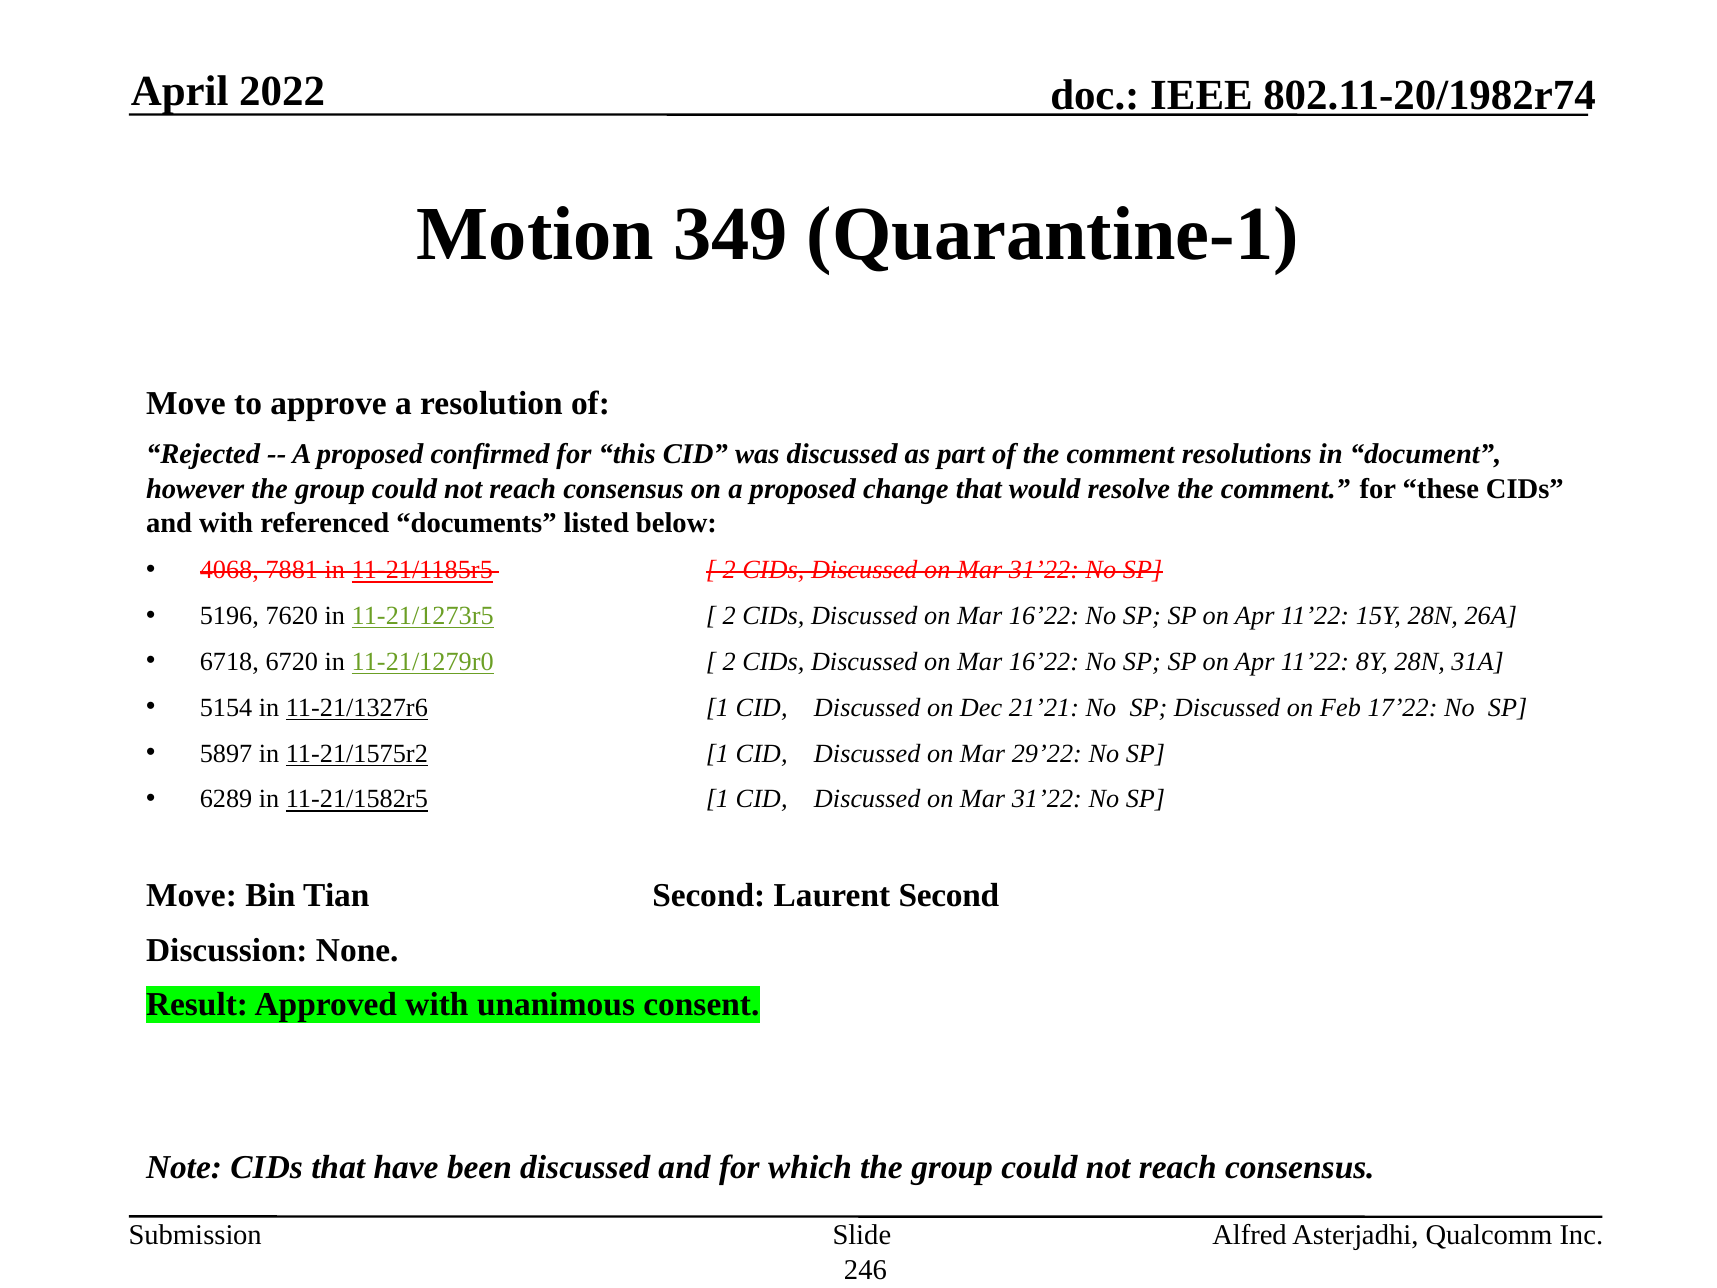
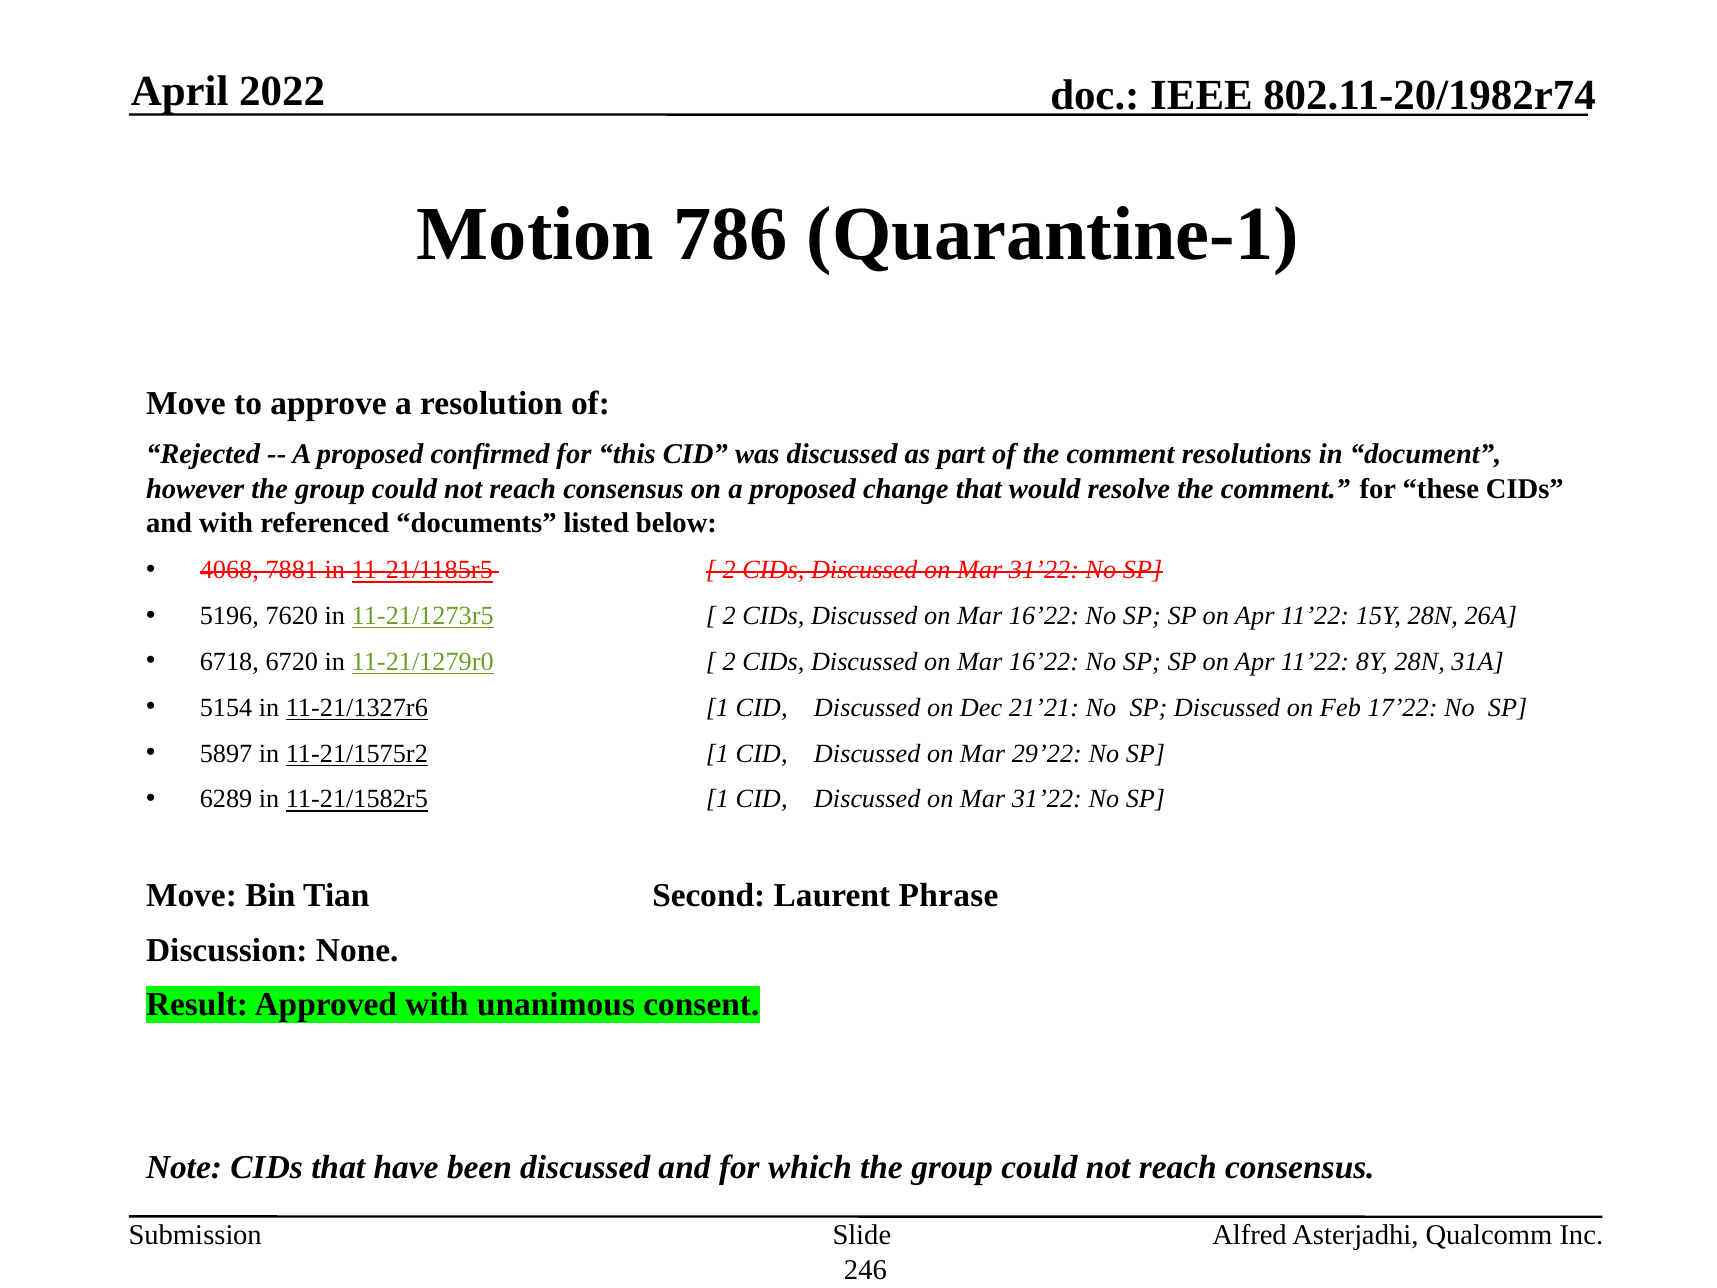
349: 349 -> 786 (731, 234)
Laurent Second: Second -> Phrase (949, 896)
